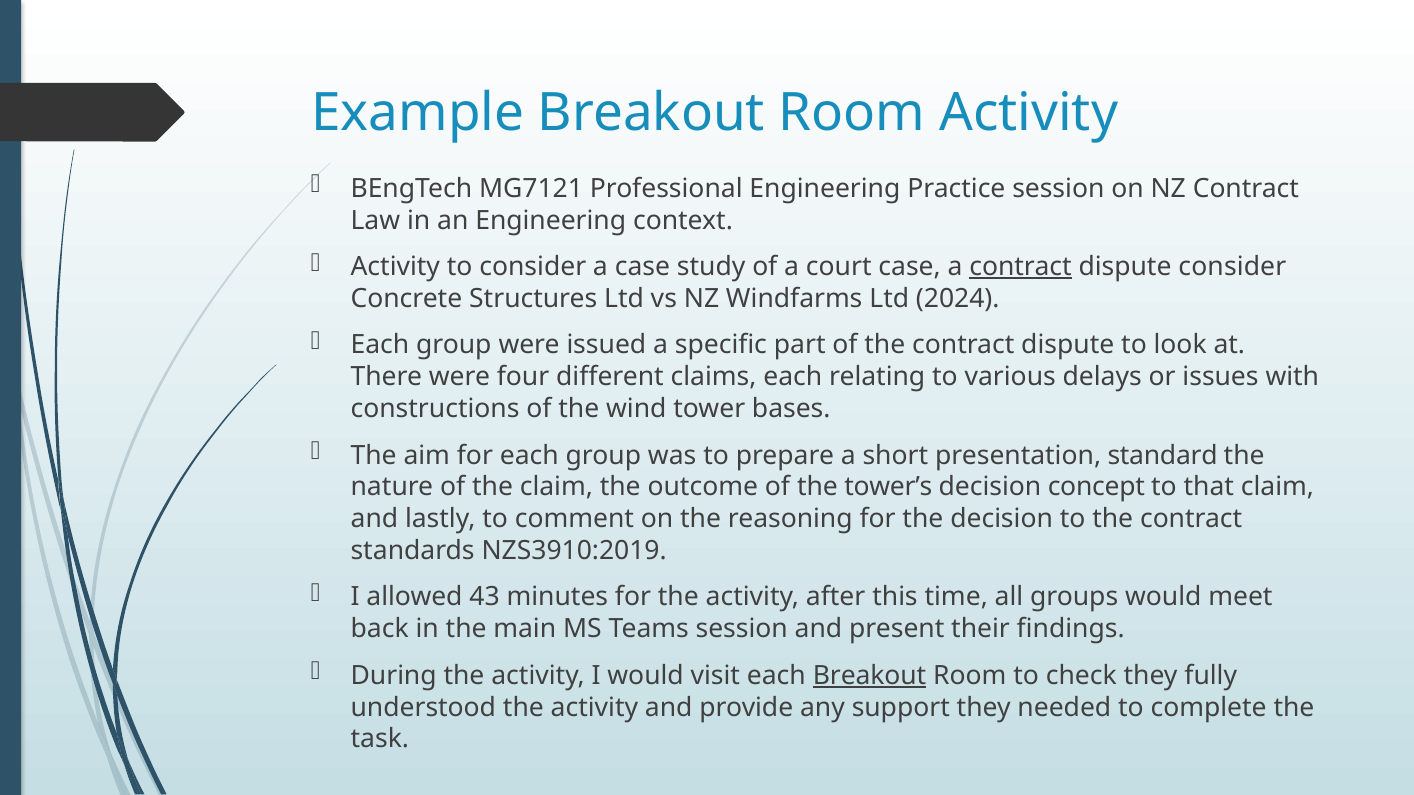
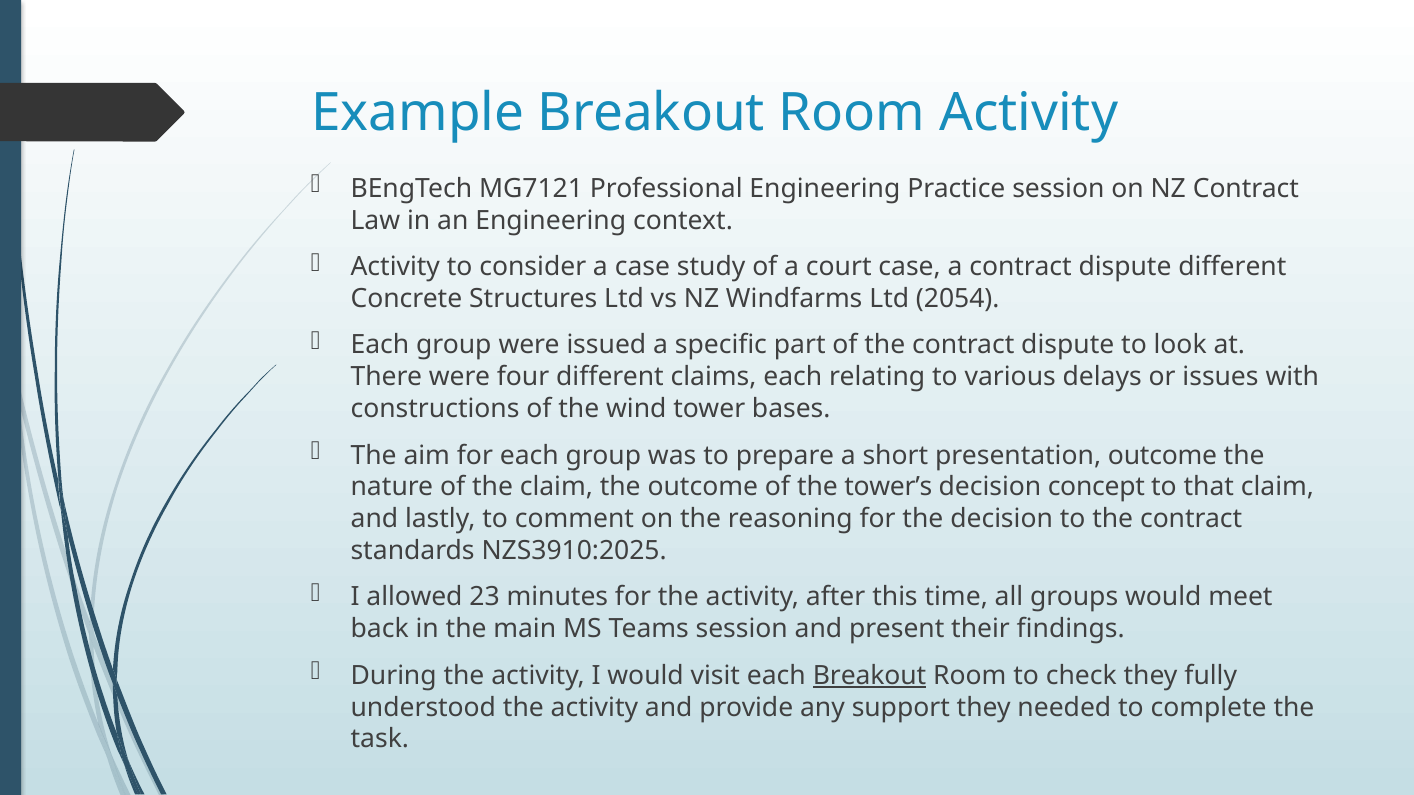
contract underline: present -> none (1021, 267)
dispute consider: consider -> different (1232, 267)
2024: 2024 -> 2054 (958, 299)
presentation standard: standard -> outcome (1163, 455)
NZS3910:2019: NZS3910:2019 -> NZS3910:2025 (574, 551)
43: 43 -> 23 (485, 597)
